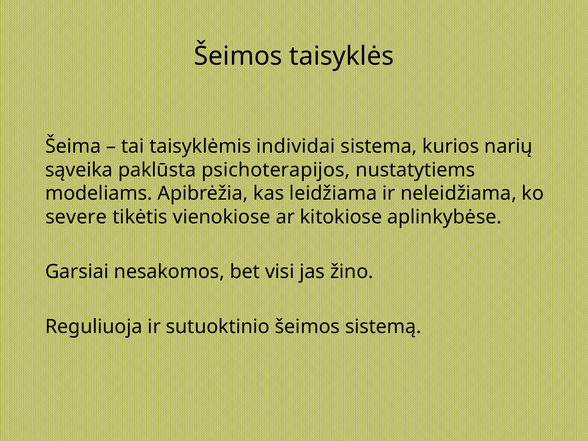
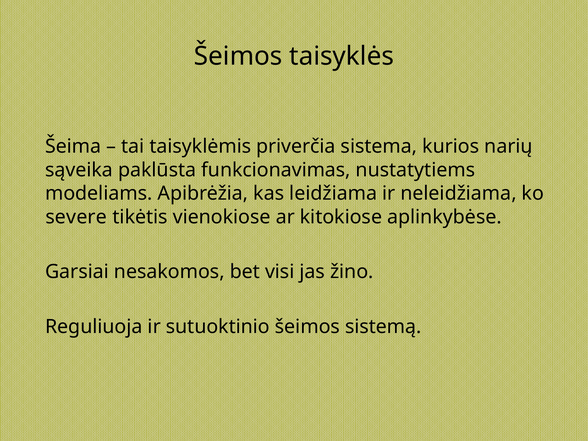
individai: individai -> priverčia (296, 146)
psichoterapijos: psichoterapijos -> funkcionavimas (276, 170)
